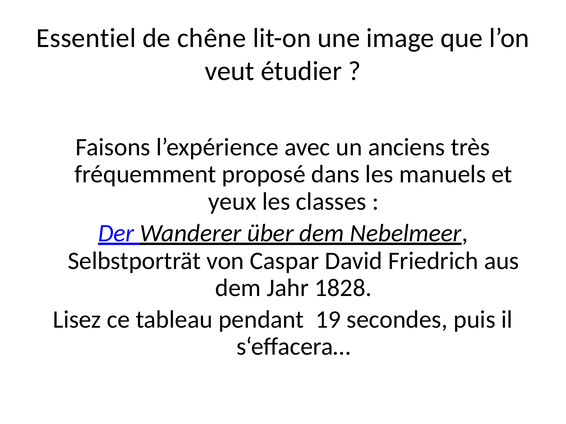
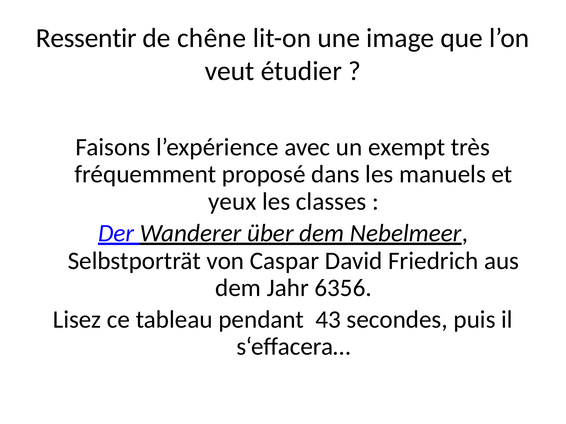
Essentiel: Essentiel -> Ressentir (86, 38)
anciens: anciens -> exempt (407, 147)
1828: 1828 -> 6356 (343, 288)
19: 19 -> 43 (328, 320)
